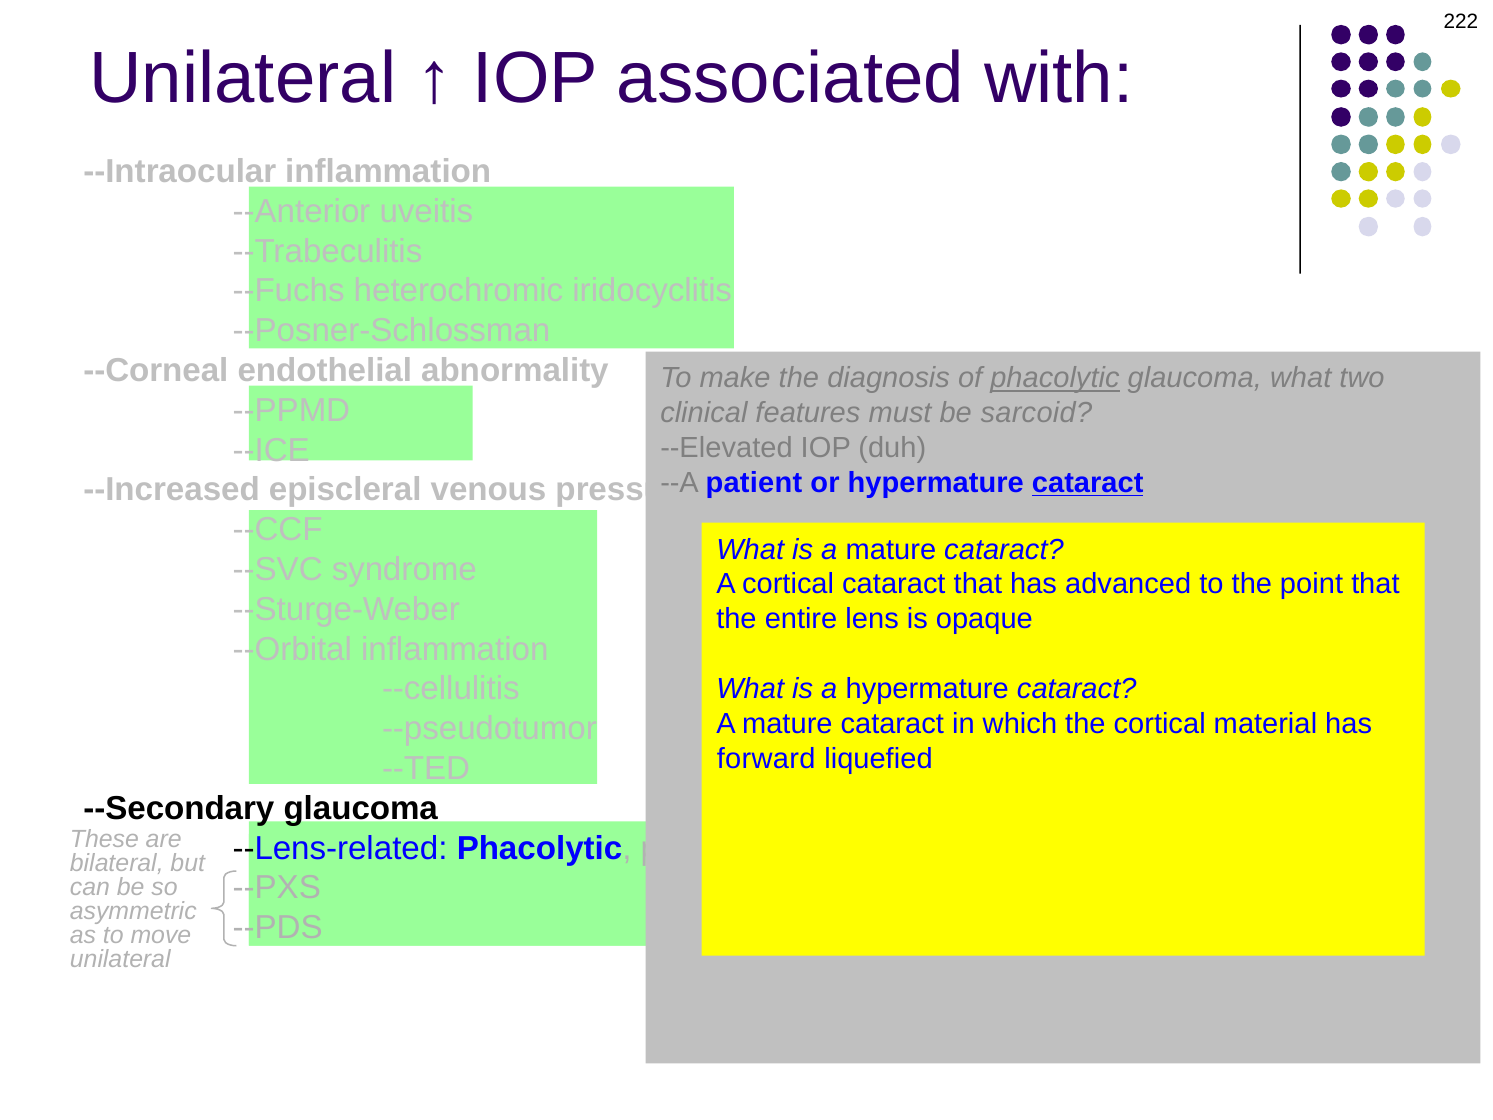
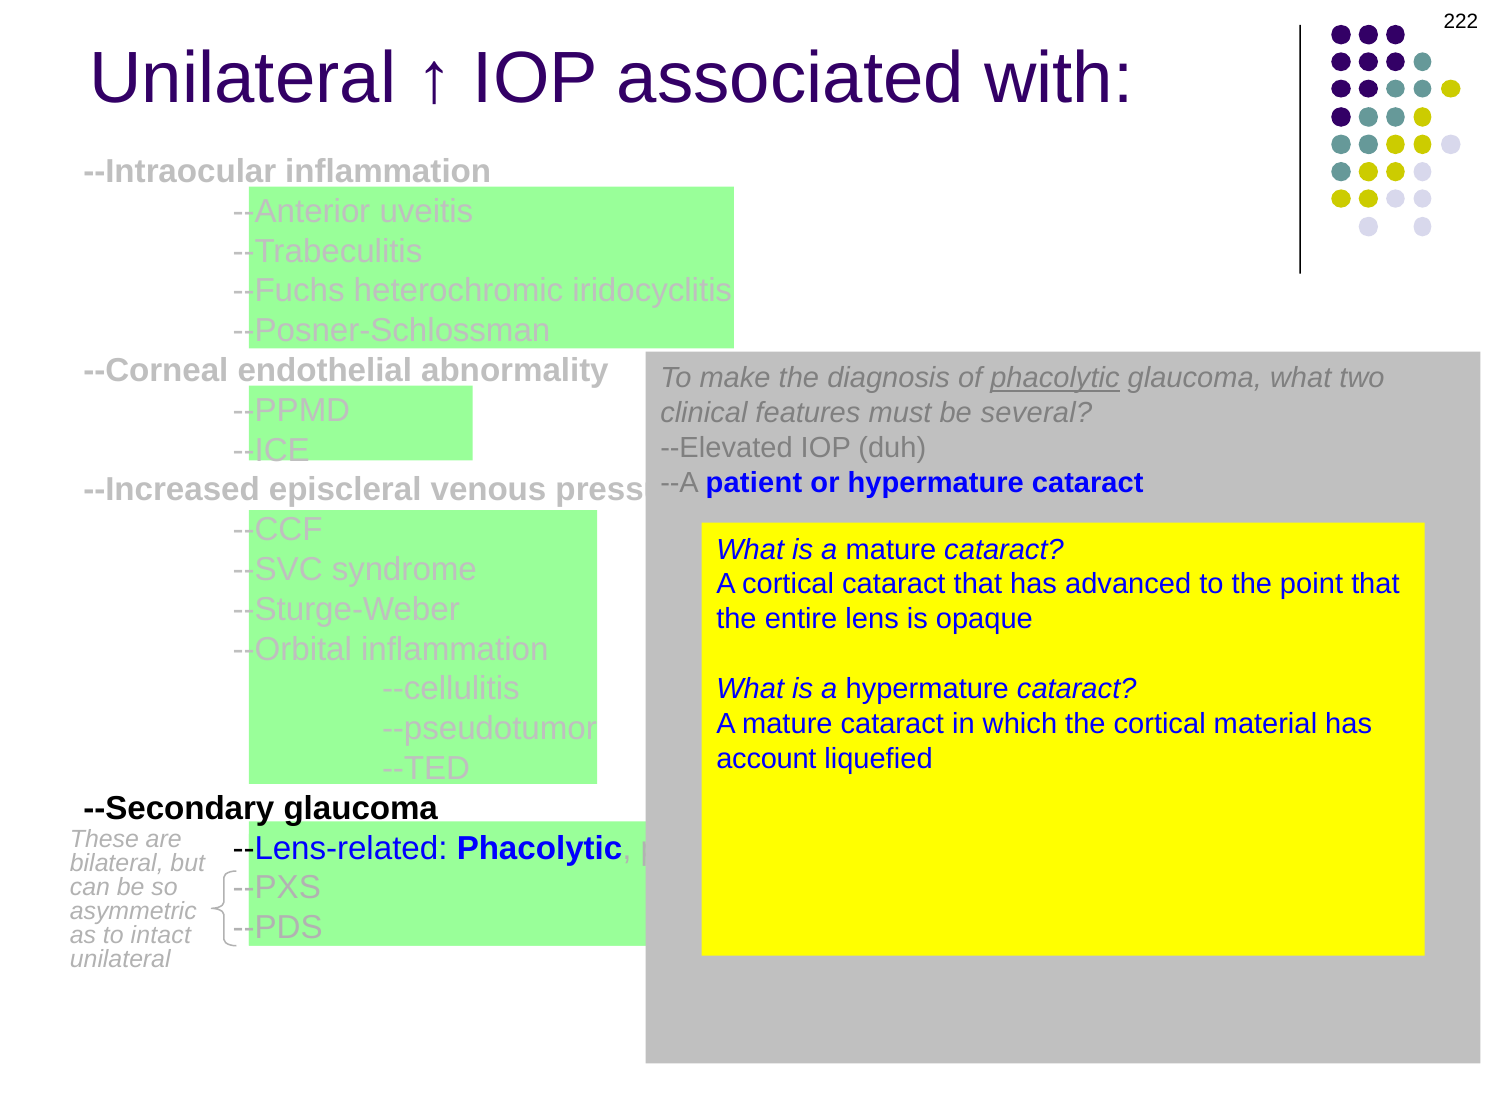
sarcoid: sarcoid -> several (1036, 413)
cataract underline: present -> none (1088, 483)
forward: forward -> account (766, 758)
as to move: move -> intact (161, 935)
